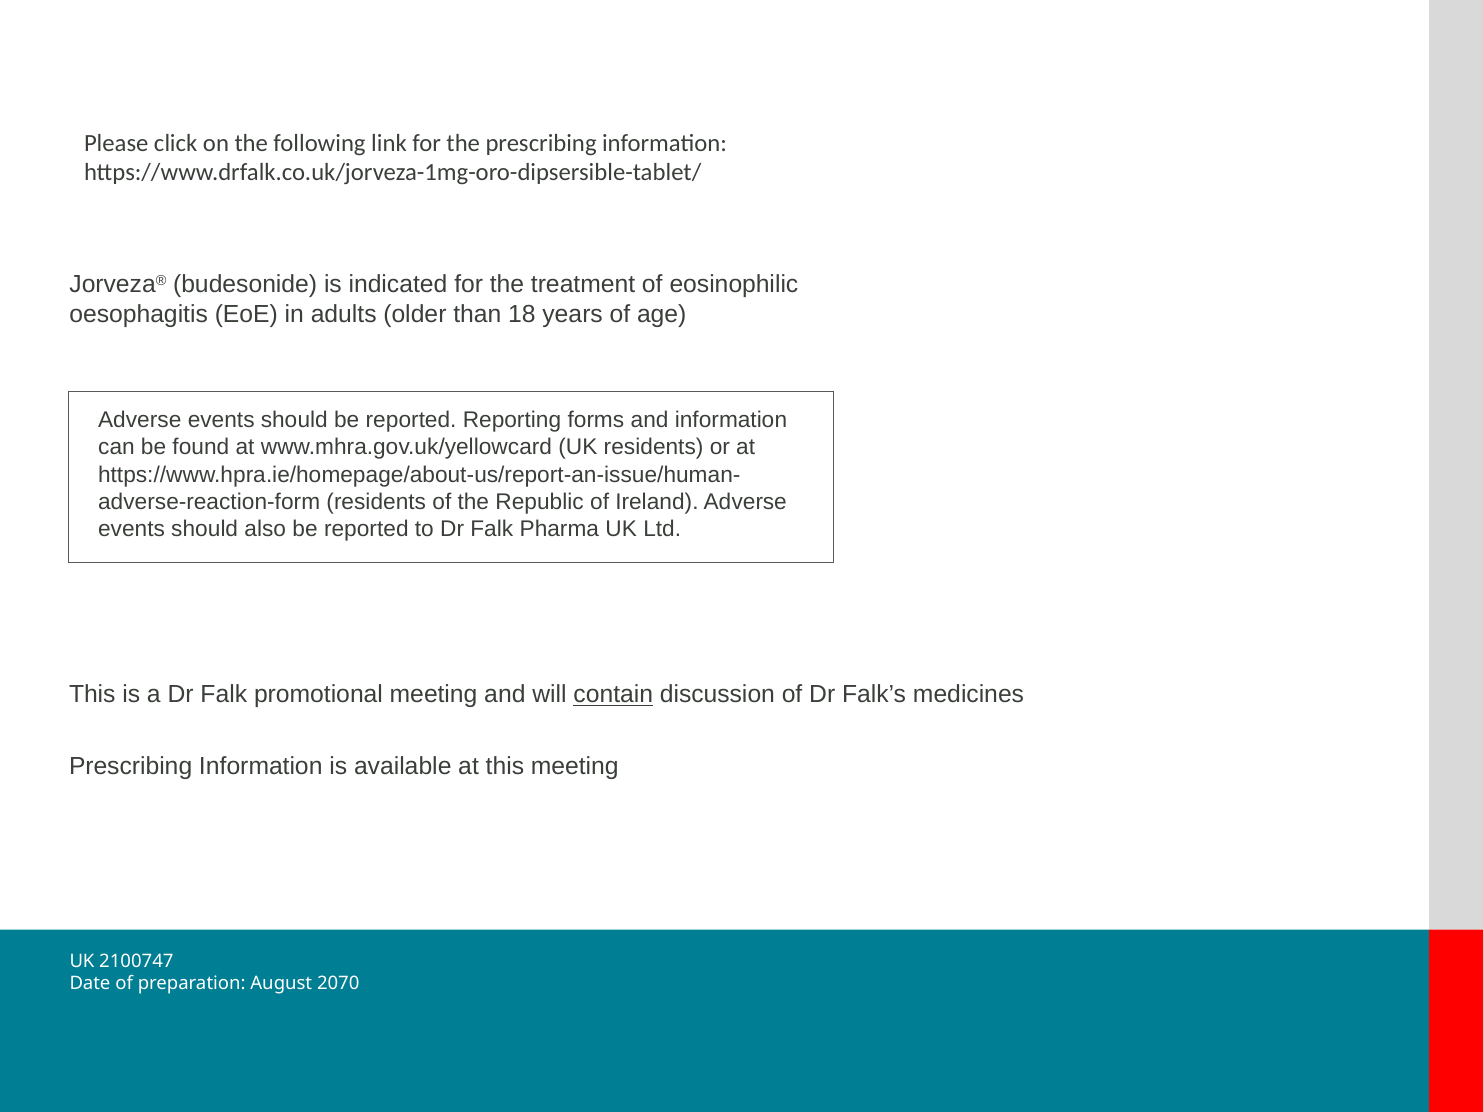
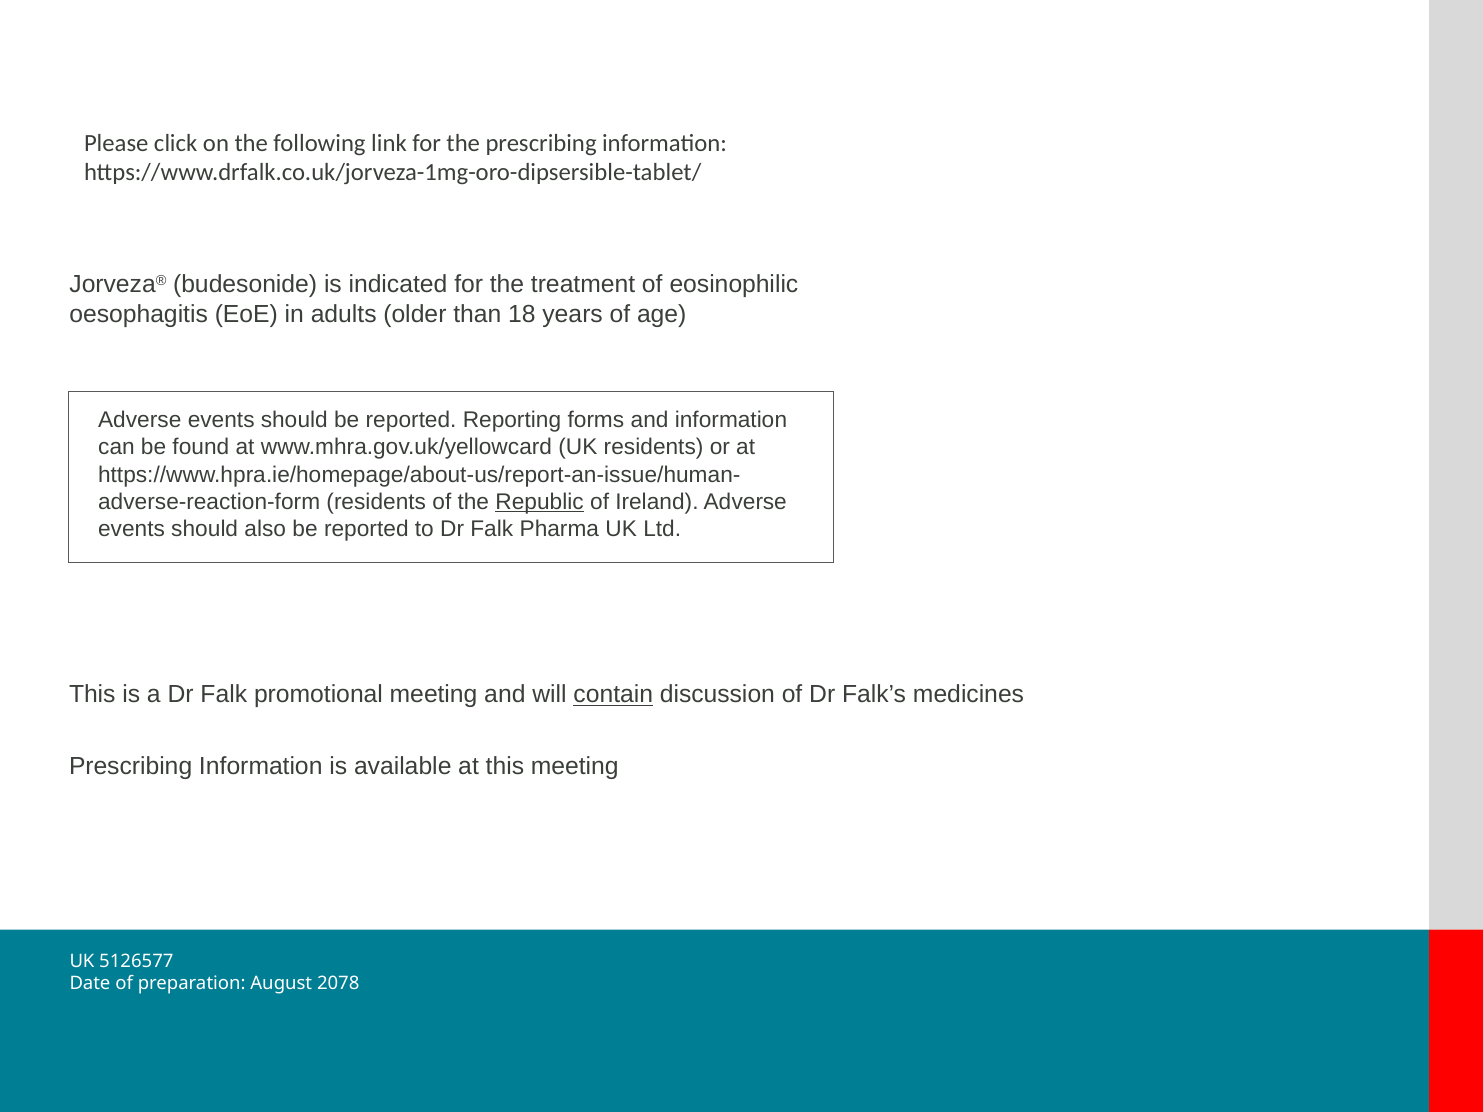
Republic underline: none -> present (540, 502)
2100747: 2100747 -> 5126577 (136, 961)
2070: 2070 -> 2078 (338, 984)
